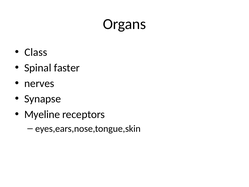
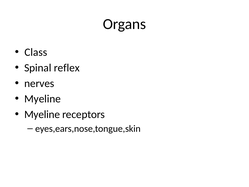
faster: faster -> reflex (67, 68)
Synapse: Synapse -> Myeline (43, 99)
